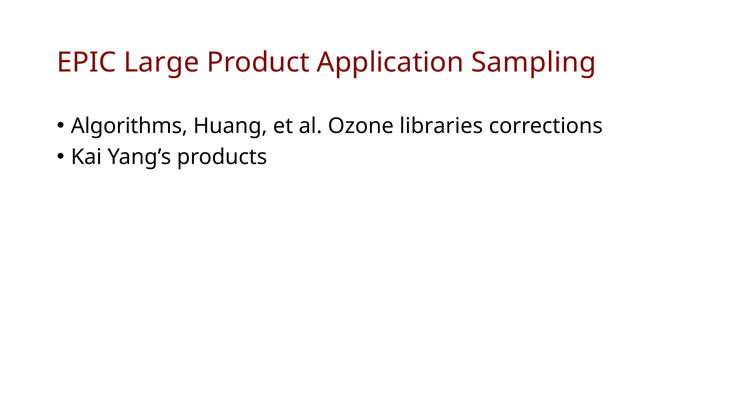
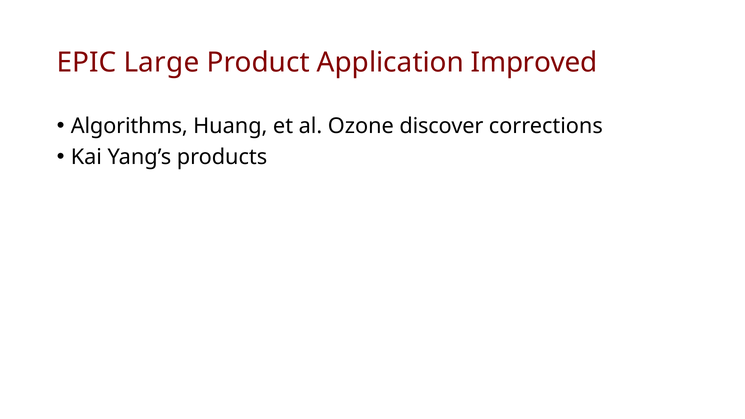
Sampling: Sampling -> Improved (534, 63)
libraries: libraries -> discover (441, 126)
